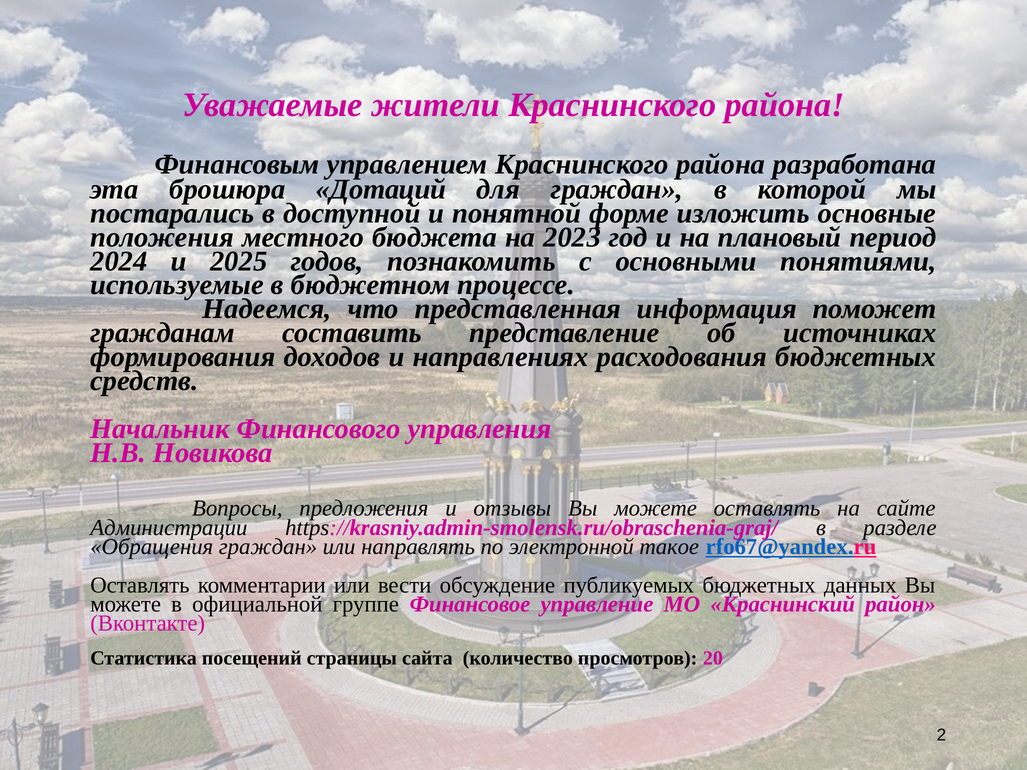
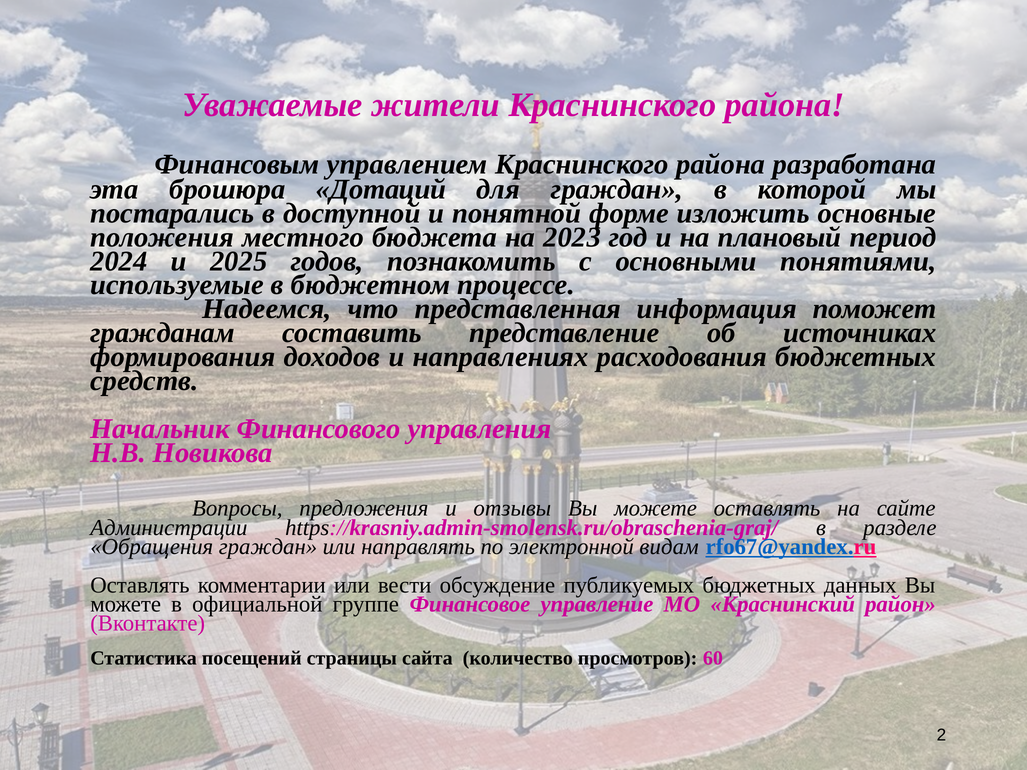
такое: такое -> видам (669, 547)
20: 20 -> 60 (713, 658)
